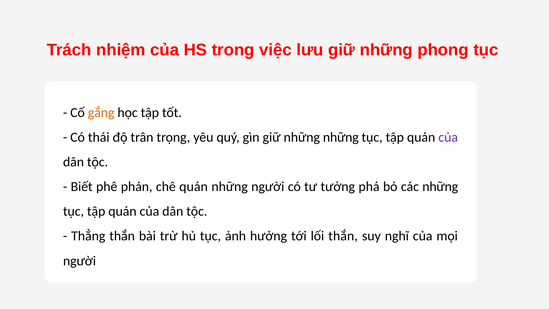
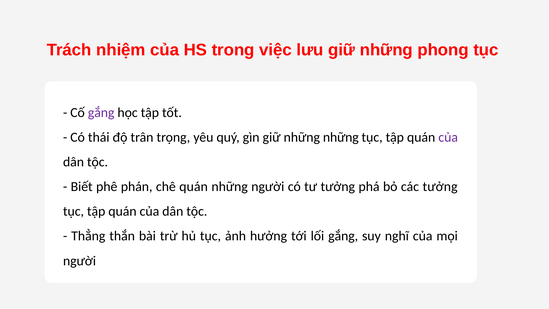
gắng colour: orange -> purple (101, 112)
các những: những -> tưởng (440, 187)
lối thắn: thắn -> gắng (343, 236)
